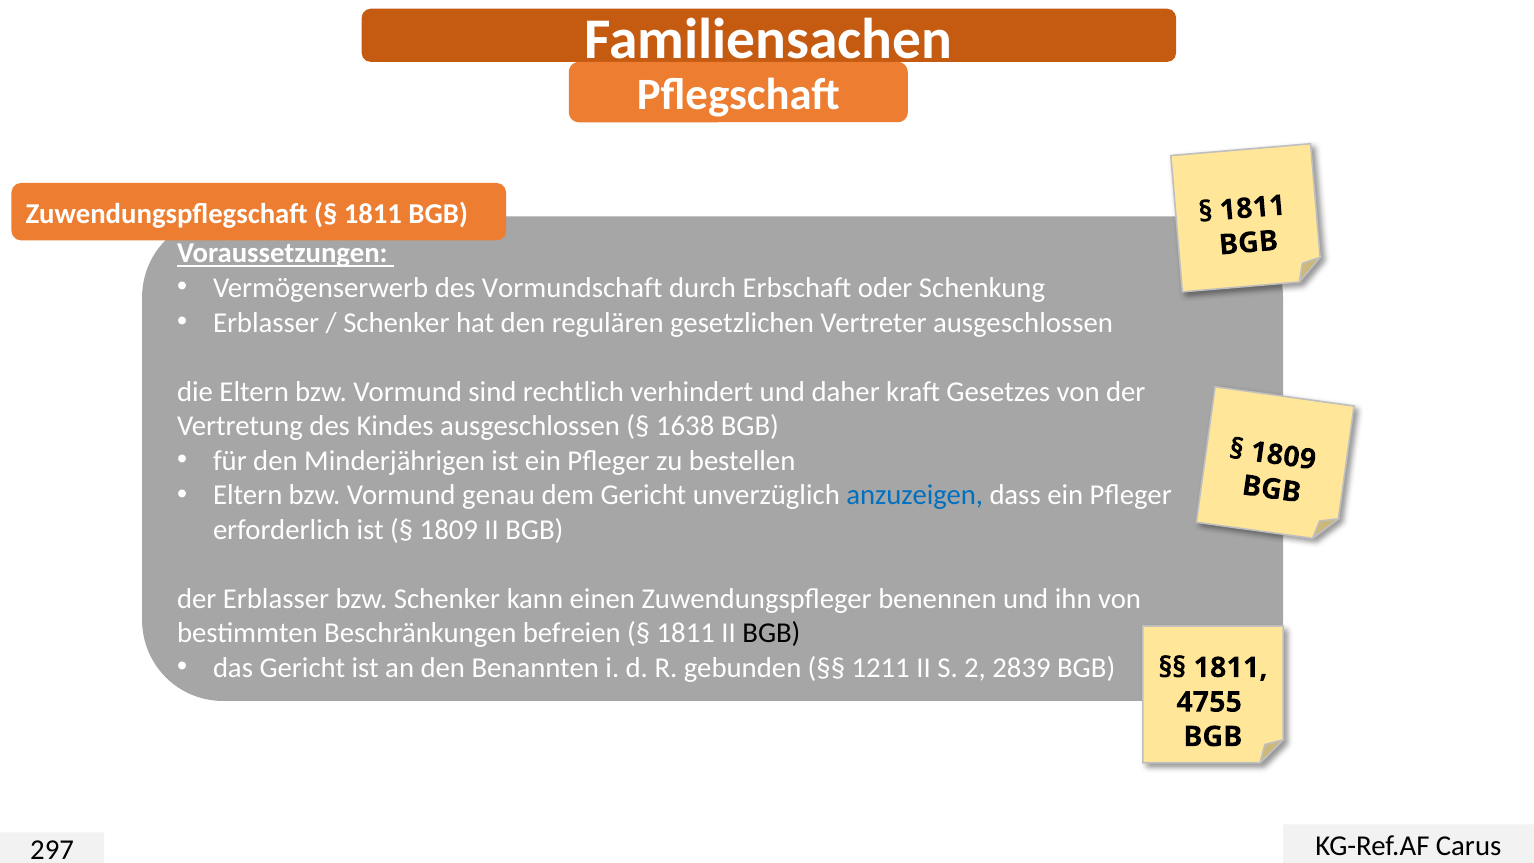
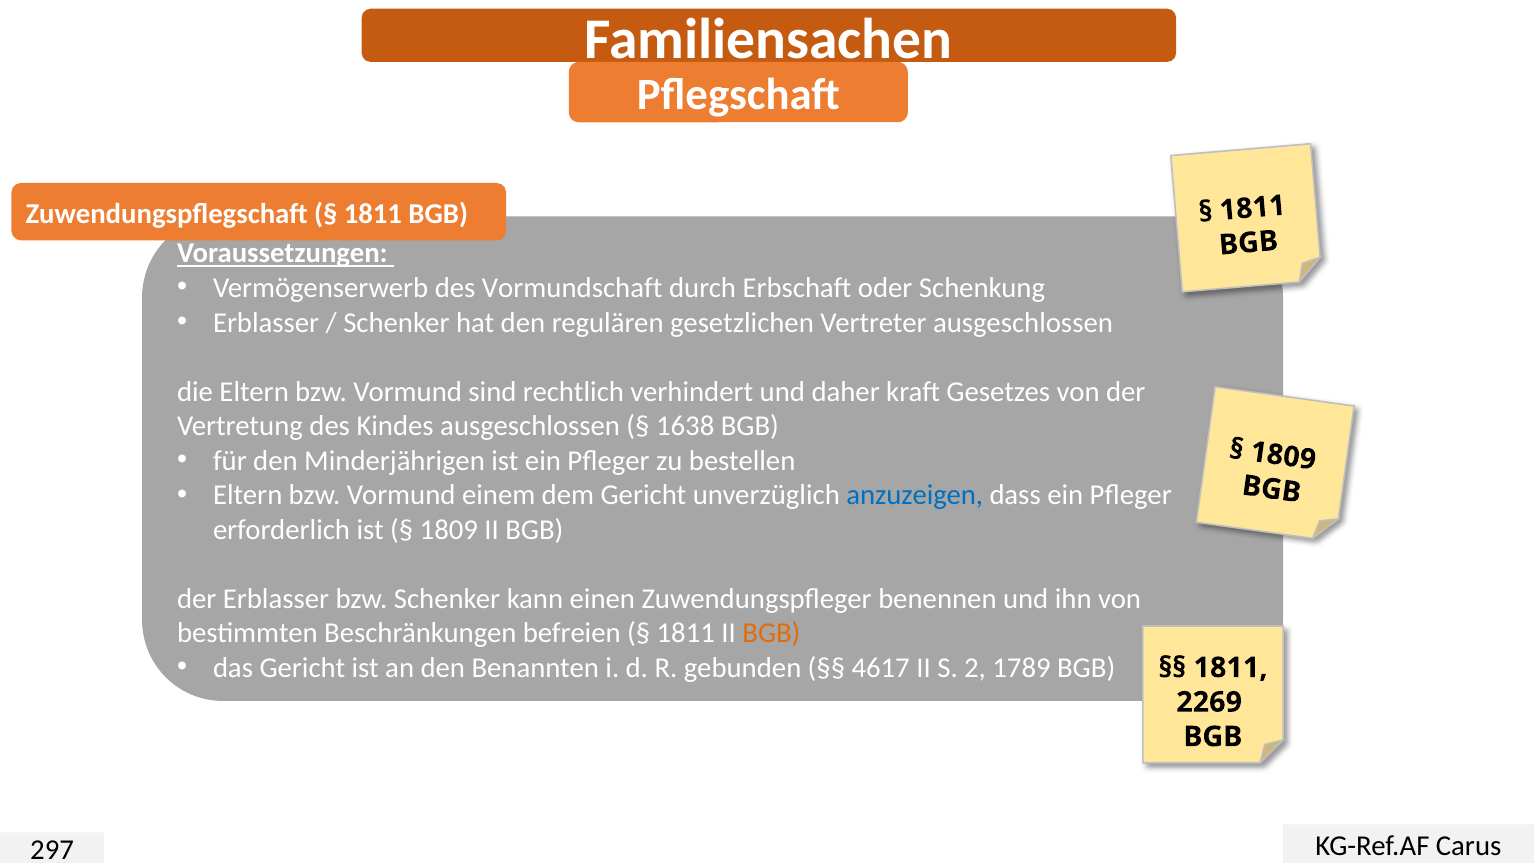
genau: genau -> einem (499, 495)
BGB colour: black -> orange (771, 633)
1211: 1211 -> 4617 (881, 668)
2839: 2839 -> 1789 (1022, 668)
4755: 4755 -> 2269 (1209, 702)
